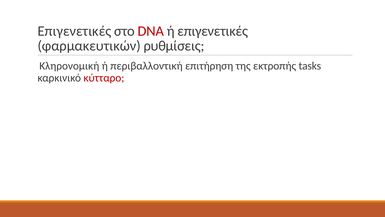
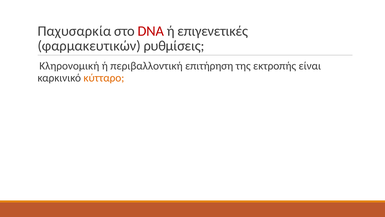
Επιγενετικές: Επιγενετικές -> Παχυσαρκία (74, 31)
tasks: tasks -> είναι (310, 66)
κύτταρο colour: red -> orange (104, 78)
